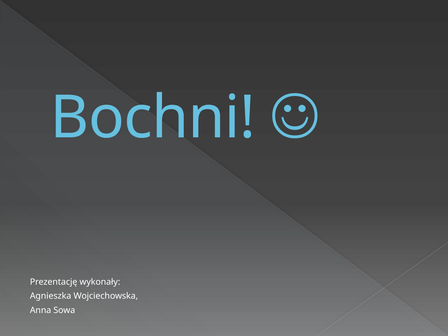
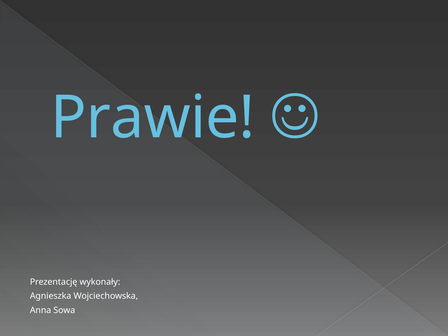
Bochni: Bochni -> Prawie (153, 118)
